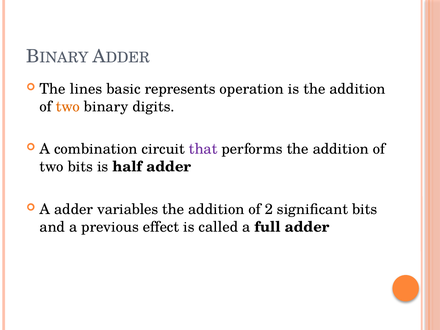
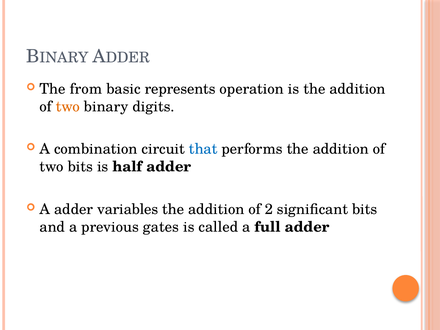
lines: lines -> from (86, 89)
that colour: purple -> blue (203, 149)
effect: effect -> gates (161, 227)
